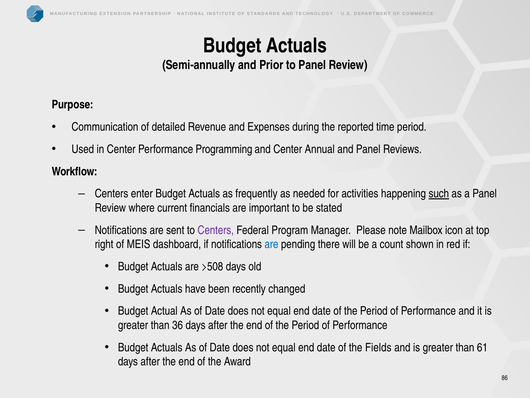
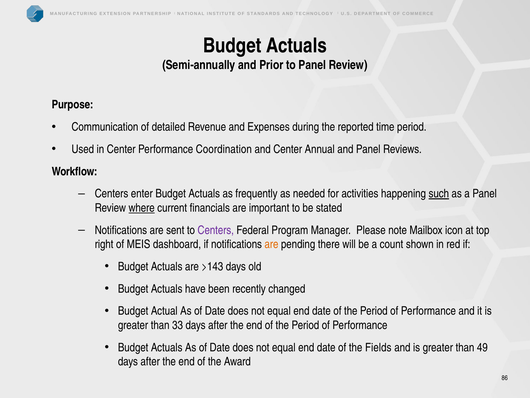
Programming: Programming -> Coordination (224, 149)
where underline: none -> present (142, 208)
are colour: blue -> orange (271, 244)
>508: >508 -> >143 (212, 266)
36: 36 -> 33 (178, 325)
61: 61 -> 49 (482, 347)
